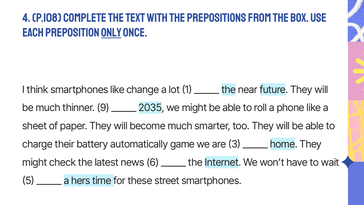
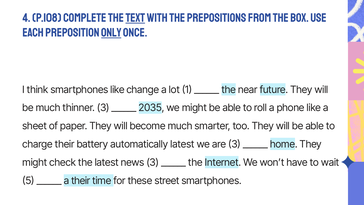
text underline: none -> present (135, 18)
thinner 9: 9 -> 3 (103, 108)
automatically game: game -> latest (182, 144)
news 6: 6 -> 3 (153, 162)
a hers: hers -> their (81, 181)
